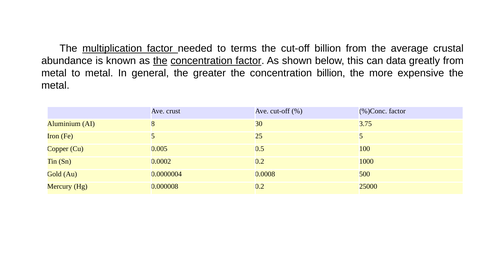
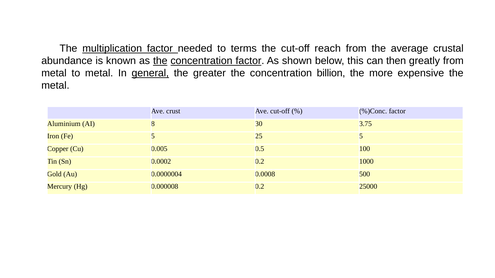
cut-off billion: billion -> reach (328, 48)
data: data -> then (396, 61)
general underline: none -> present (150, 73)
